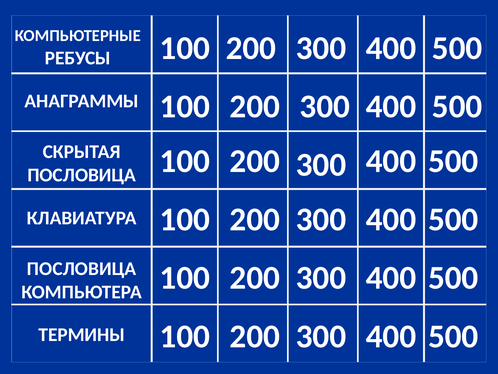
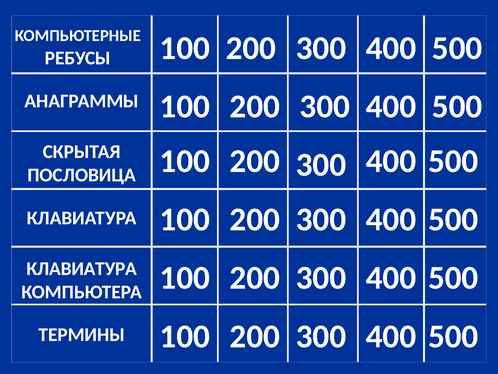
ПОСЛОВИЦА: ПОСЛОВИЦА -> КЛАВИАТУРА (82, 268)
